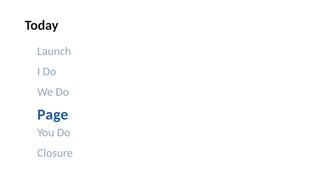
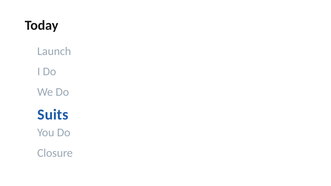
Page: Page -> Suits (53, 115)
